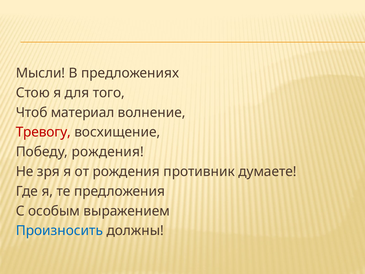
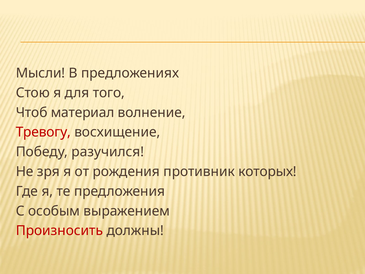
Победу рождения: рождения -> разучился (108, 152)
думаете: думаете -> которых (267, 171)
Произносить colour: blue -> red (59, 231)
